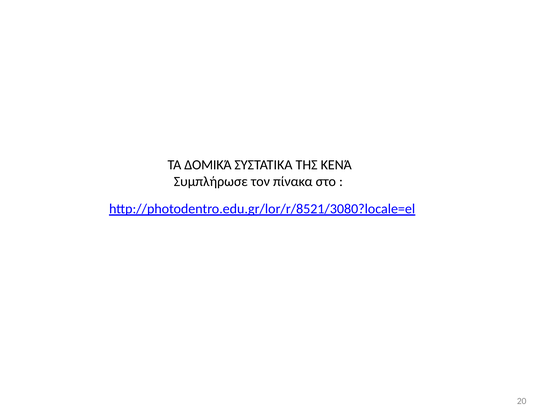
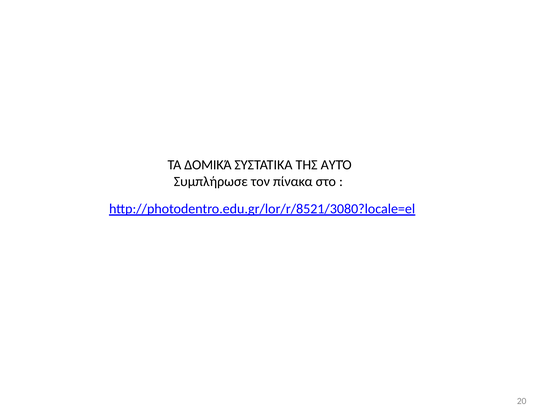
ΚΕΝΆ: ΚΕΝΆ -> ΑΥΤΌ (336, 165)
